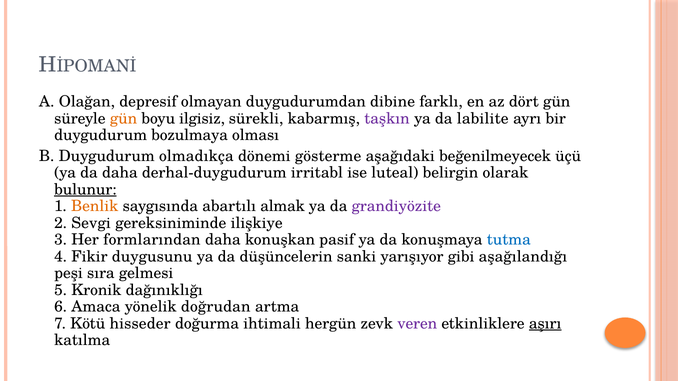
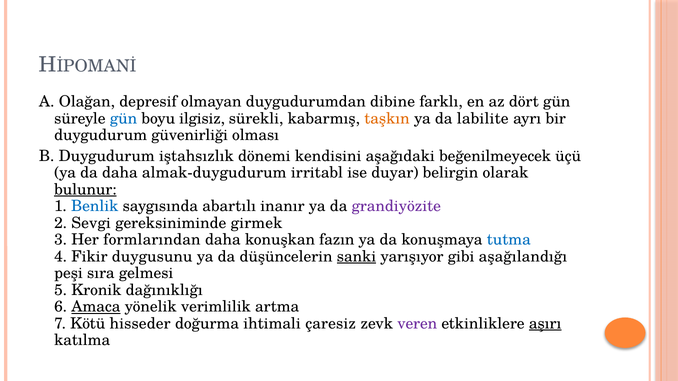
gün colour: orange -> blue (124, 119)
taşkın colour: purple -> orange (387, 119)
bozulmaya: bozulmaya -> güvenirliği (190, 135)
olmadıkça: olmadıkça -> iştahsızlık (196, 156)
gösterme: gösterme -> kendisini (328, 156)
derhal-duygudurum: derhal-duygudurum -> almak-duygudurum (214, 173)
luteal: luteal -> duyar (395, 173)
Benlik colour: orange -> blue (95, 206)
almak: almak -> inanır (282, 206)
ilişkiye: ilişkiye -> girmek (257, 223)
pasif: pasif -> fazın (337, 240)
sanki underline: none -> present (357, 257)
Amaca underline: none -> present (96, 307)
doğrudan: doğrudan -> verimlilik (216, 307)
hergün: hergün -> çaresiz (331, 324)
